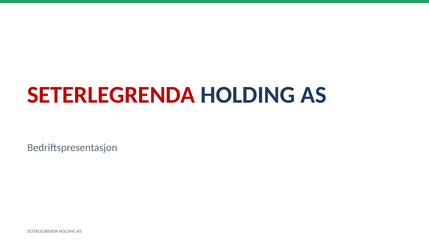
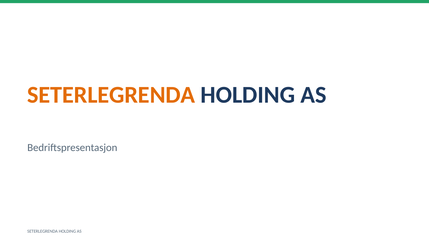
SETERLEGRENDA colour: red -> orange (111, 95)
